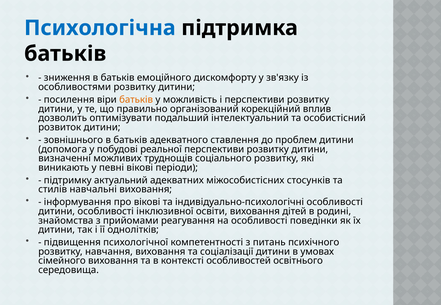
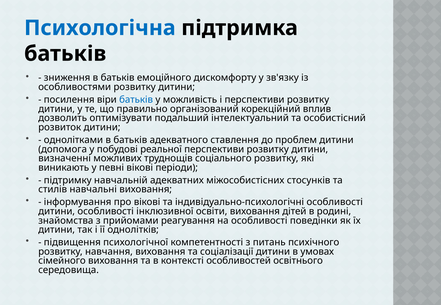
батьків colour: orange -> blue (136, 100)
зовнішнього: зовнішнього -> однолітками (73, 140)
актуальний: актуальний -> навчальній (121, 180)
